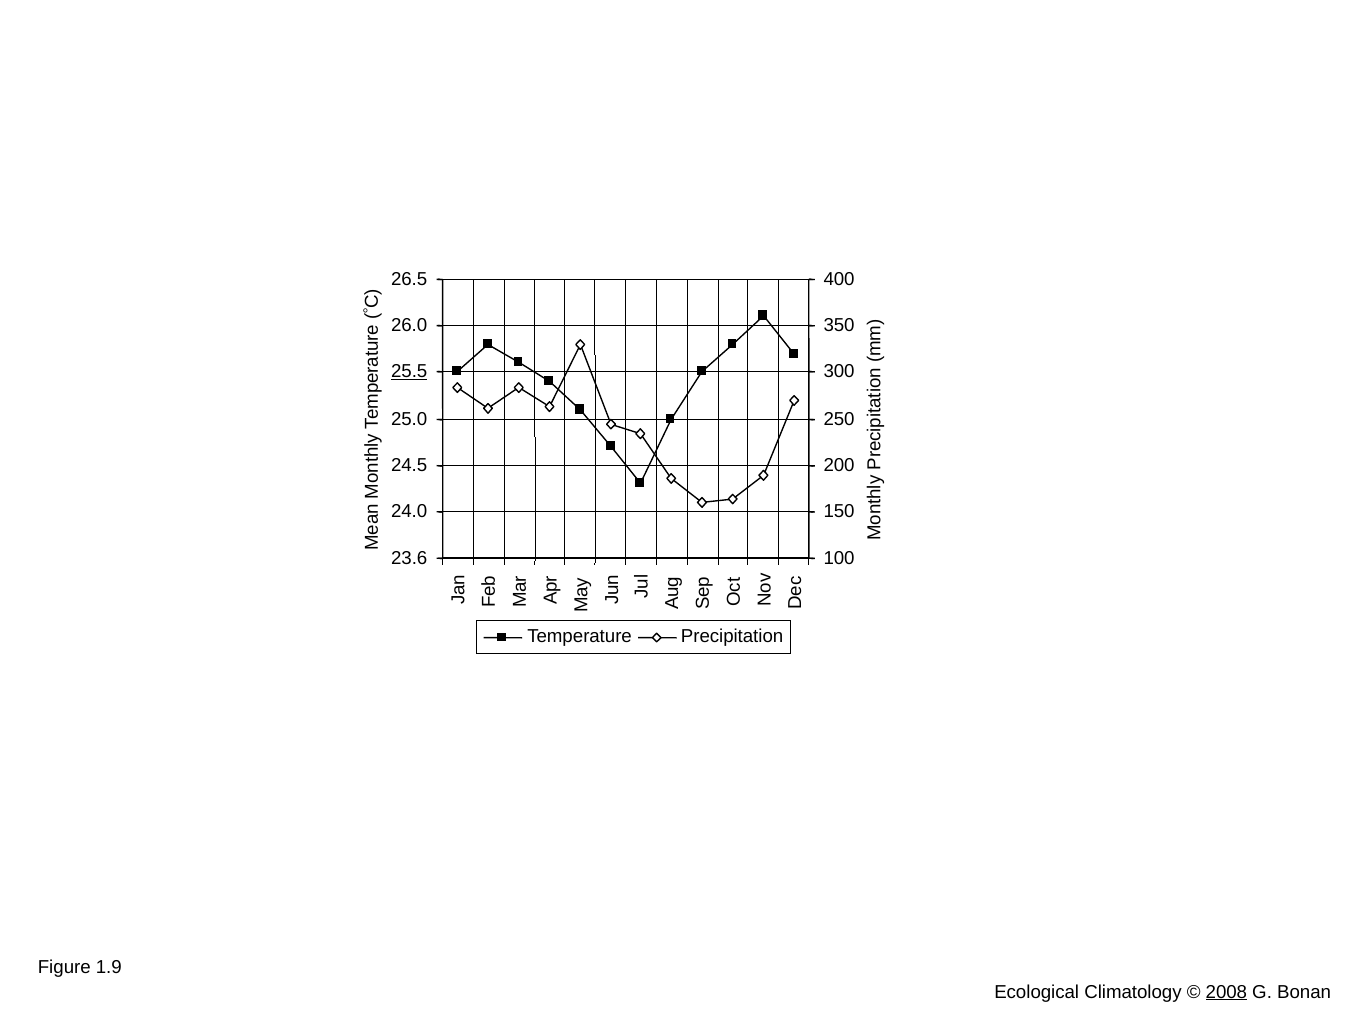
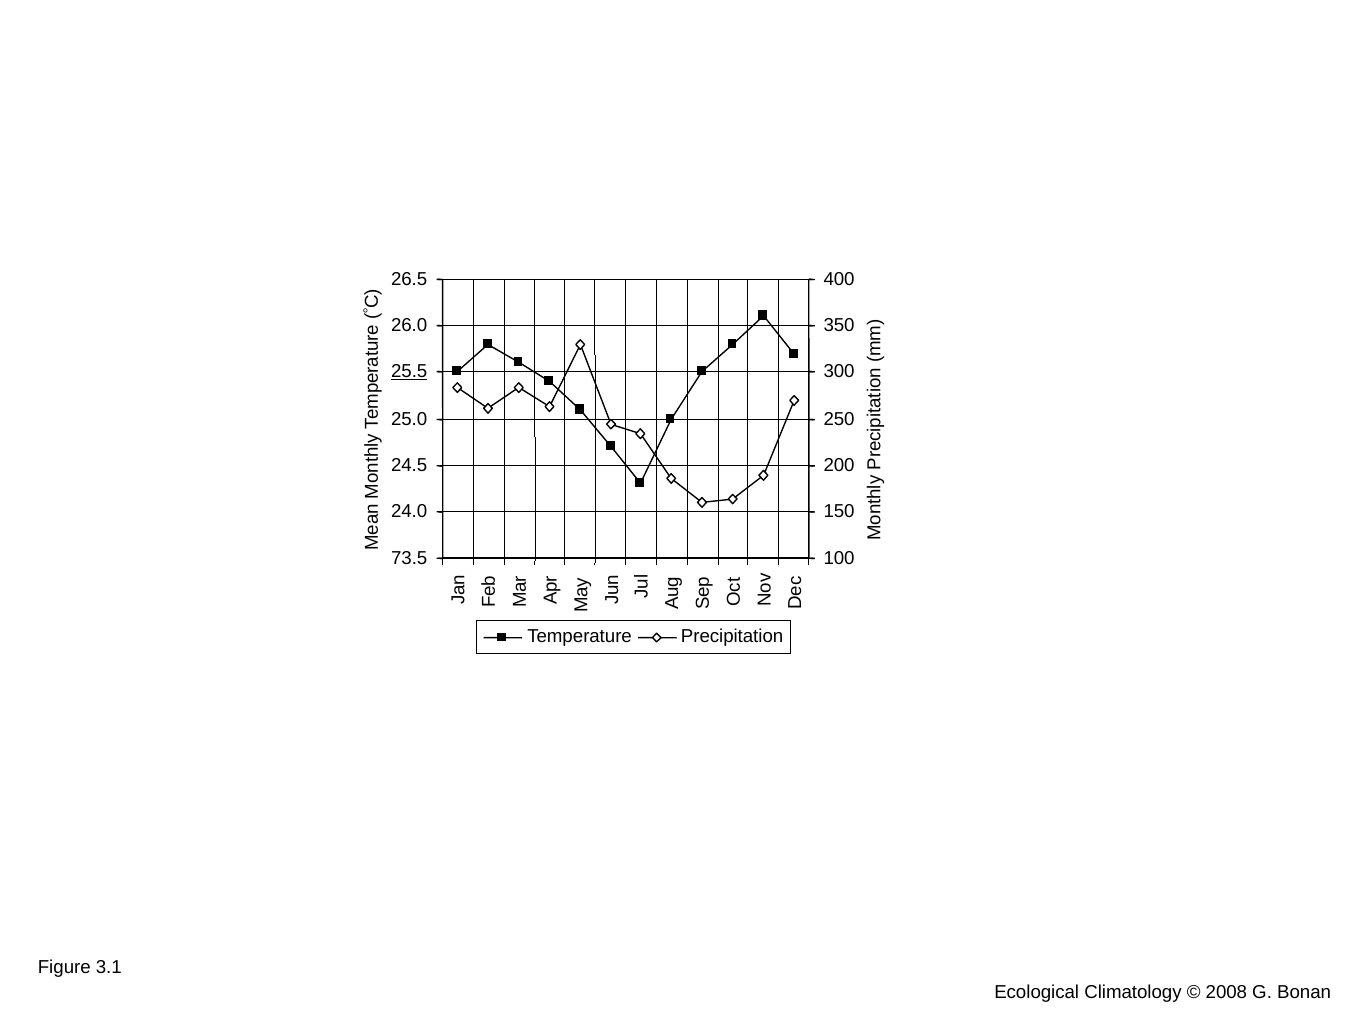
23.6: 23.6 -> 73.5 (409, 558)
1.9: 1.9 -> 3.1 (109, 968)
2008 underline: present -> none (1226, 992)
